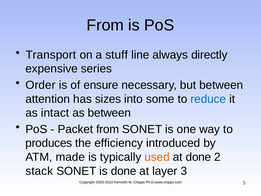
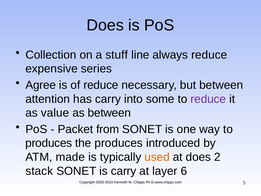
From: From -> Does (105, 25)
Transport: Transport -> Collection (51, 55)
always directly: directly -> reduce (209, 55)
Order: Order -> Agree (41, 85)
of ensure: ensure -> reduce (101, 85)
has sizes: sizes -> carry (108, 99)
reduce colour: blue -> purple (208, 99)
intact: intact -> value (55, 113)
the efficiency: efficiency -> produces (119, 143)
at done: done -> does (198, 157)
is done: done -> carry (124, 171)
3: 3 -> 6 (184, 171)
